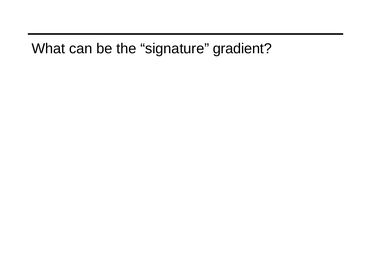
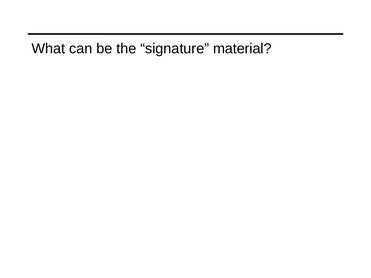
gradient: gradient -> material (242, 49)
